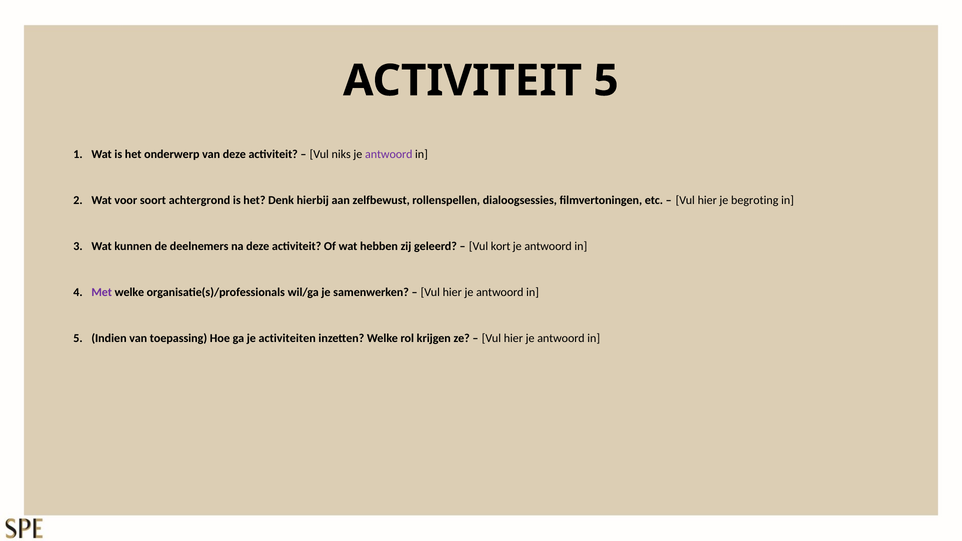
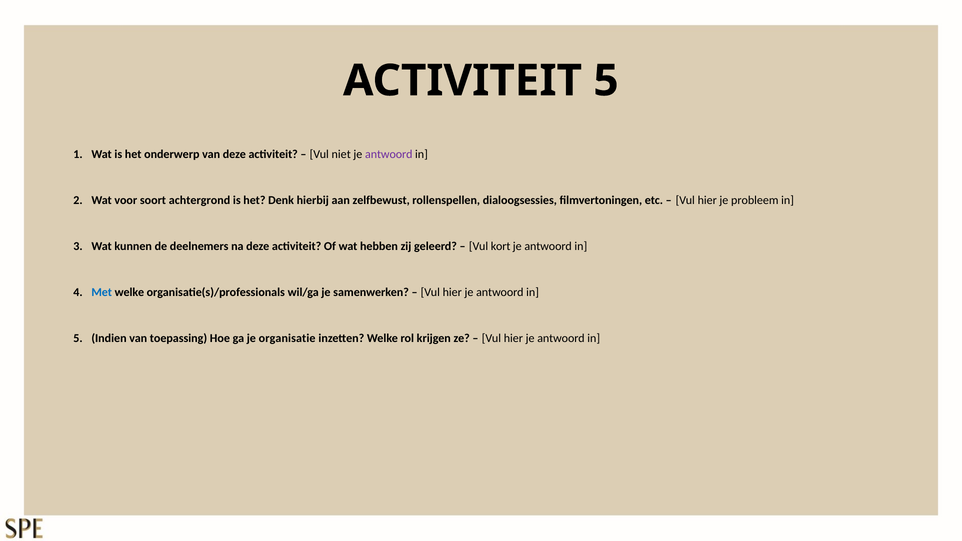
niks: niks -> niet (341, 154)
begroting: begroting -> probleem (755, 200)
Met colour: purple -> blue (102, 292)
activiteiten: activiteiten -> organisatie (287, 338)
